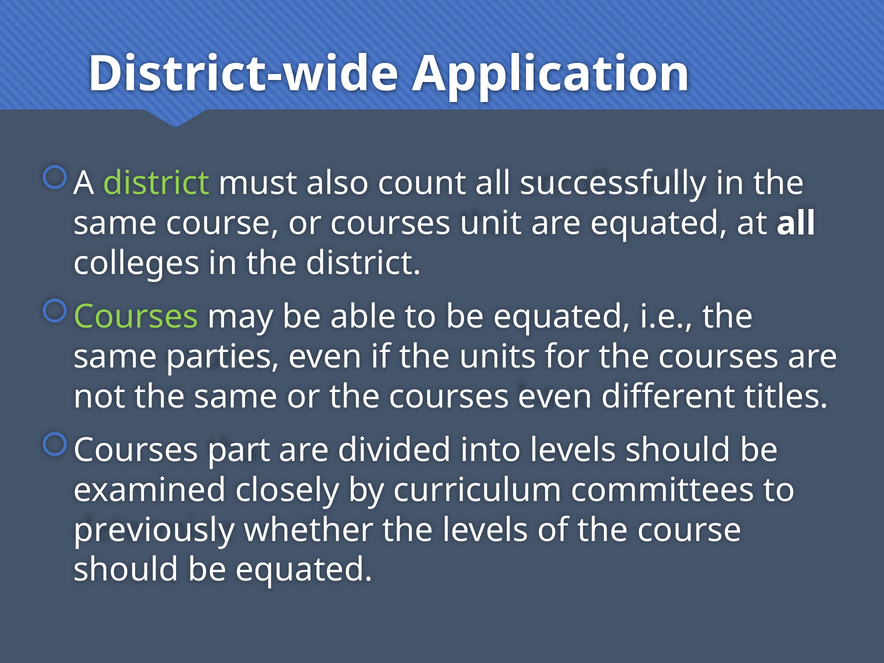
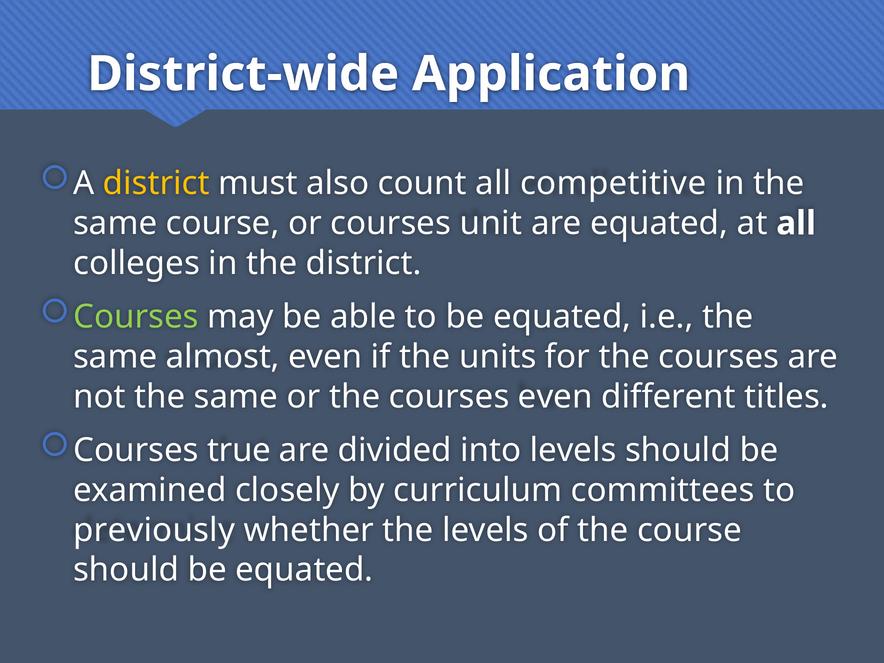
district colour: light green -> yellow (156, 184)
successfully: successfully -> competitive (613, 184)
parties: parties -> almost (223, 357)
part: part -> true (239, 450)
